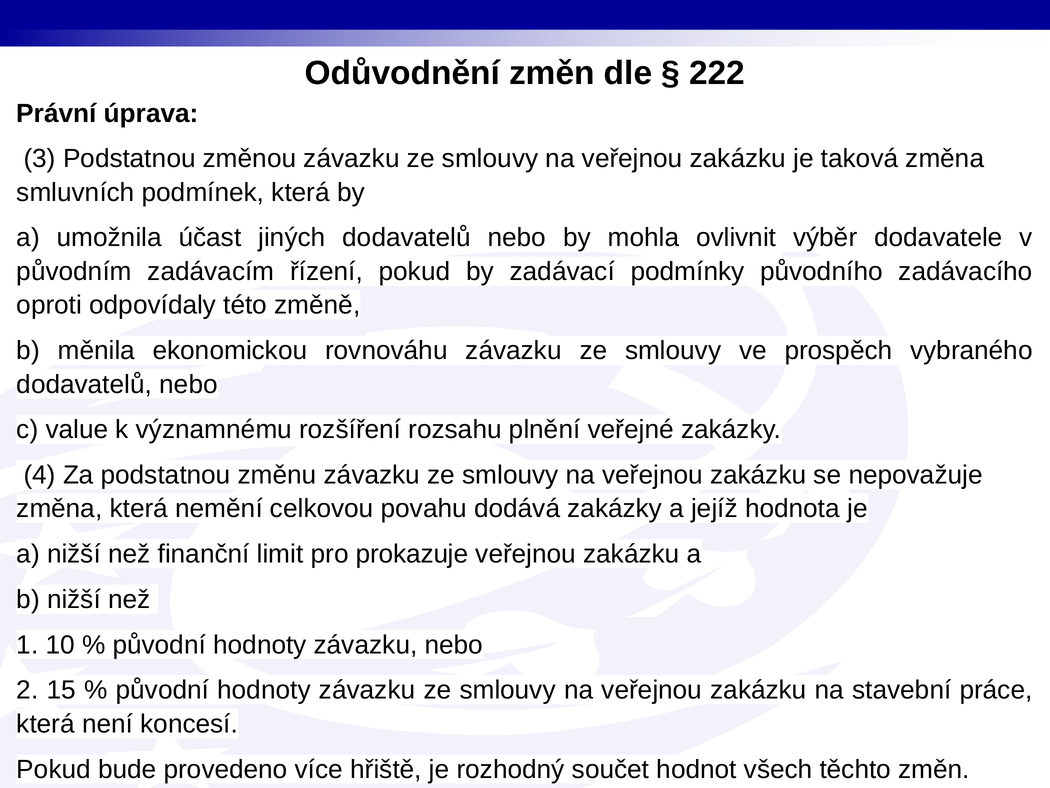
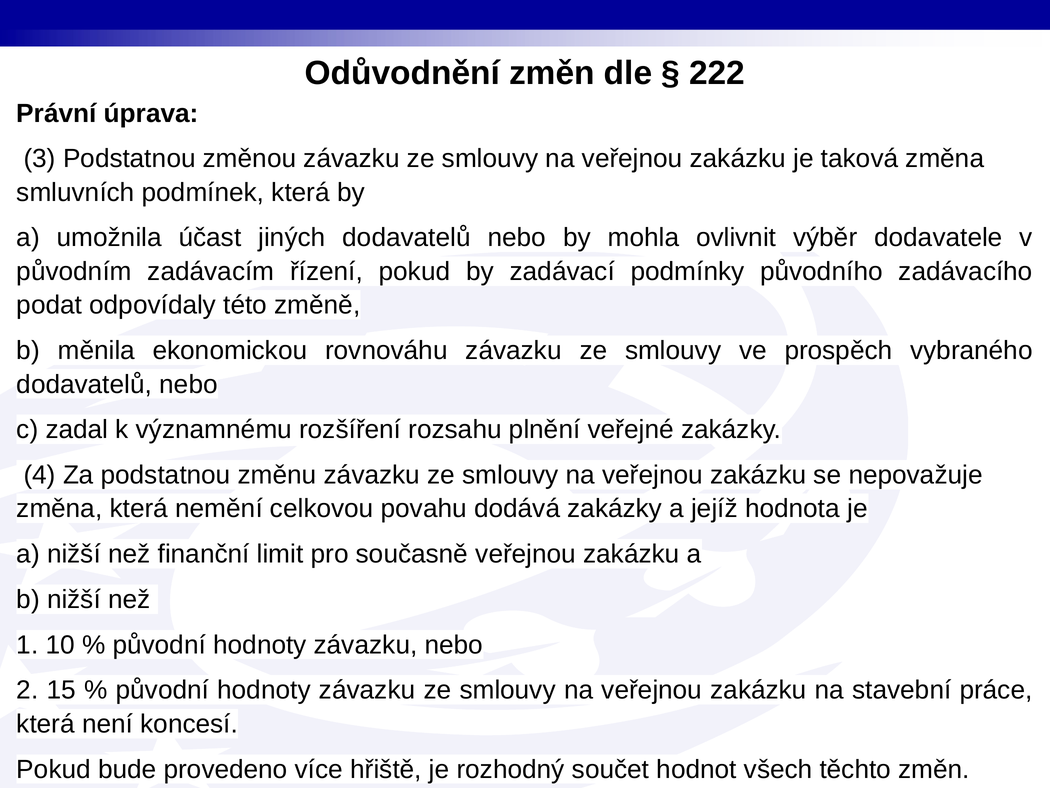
oproti: oproti -> podat (49, 305)
value: value -> zadal (77, 429)
prokazuje: prokazuje -> současně (412, 554)
